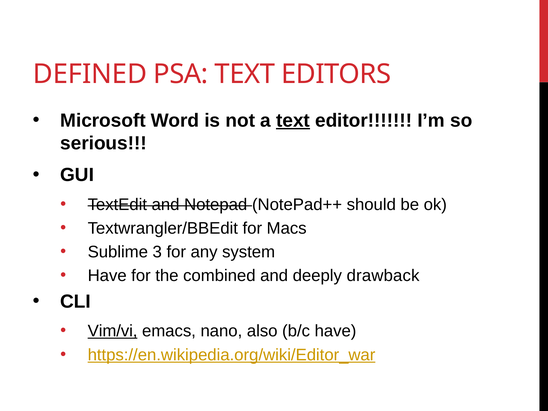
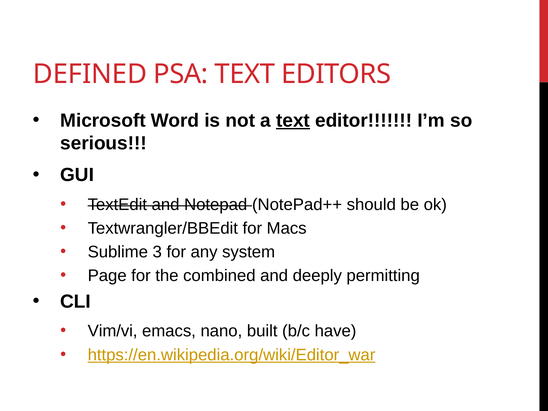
Have: Have -> Page (107, 276)
drawback: drawback -> permitting (383, 276)
Vim/vi underline: present -> none (113, 331)
also: also -> built (262, 331)
